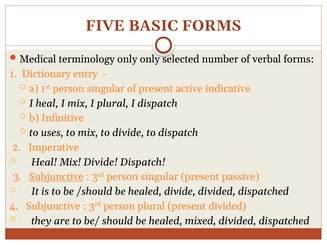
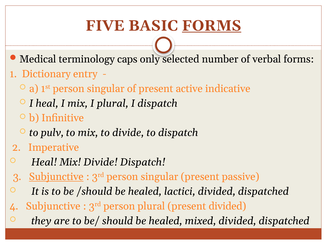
FORMS underline: none -> present (212, 26)
terminology only: only -> caps (127, 59)
uses: uses -> pulv (52, 133)
healed divide: divide -> lactici (180, 192)
